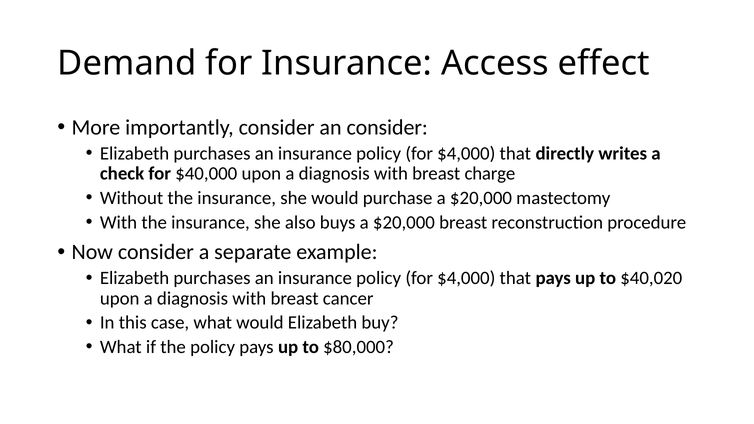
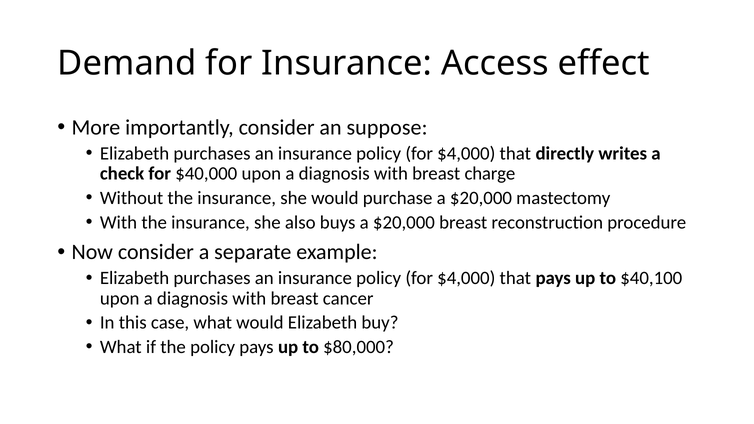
an consider: consider -> suppose (387, 127)
$40,020: $40,020 -> $40,100 (651, 278)
